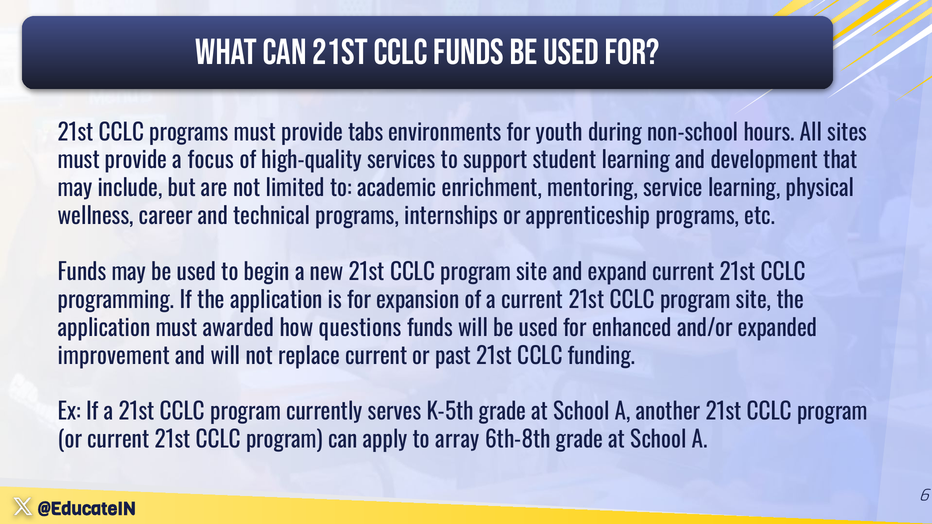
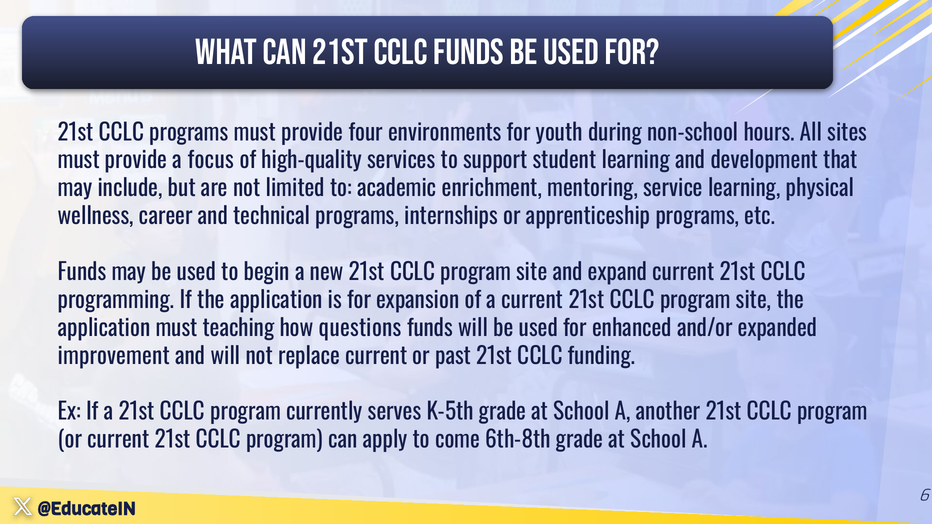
tabs: tabs -> four (366, 133)
awarded: awarded -> teaching (239, 329)
array: array -> come (458, 440)
